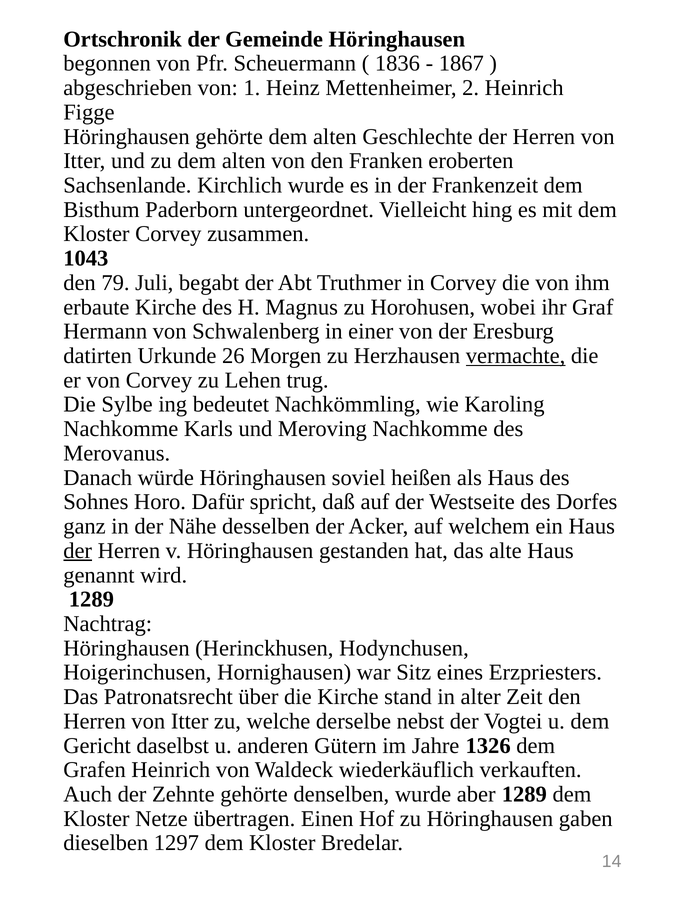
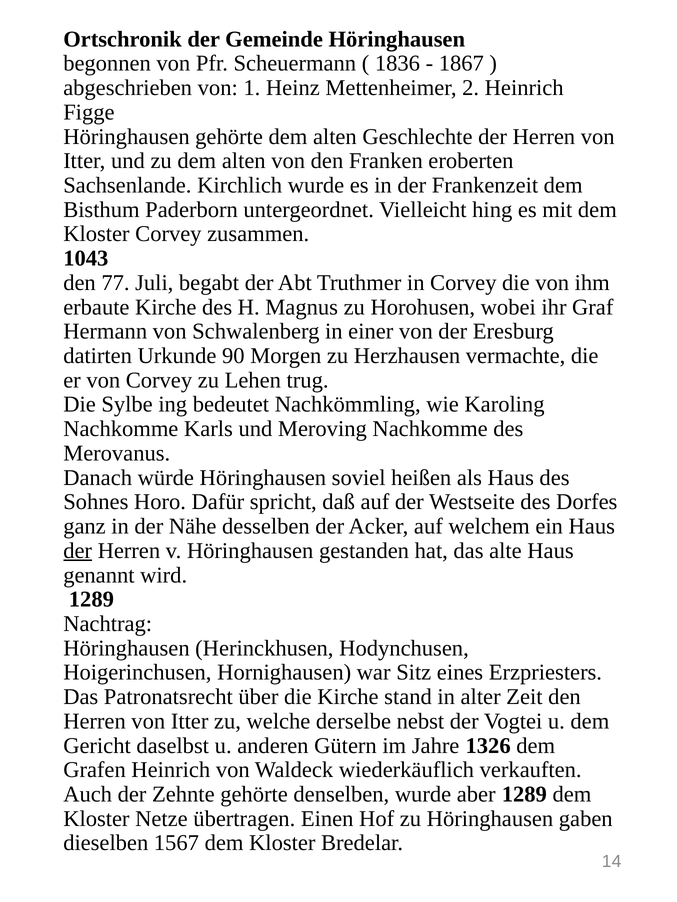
79: 79 -> 77 (116, 283)
26: 26 -> 90 (233, 356)
vermachte underline: present -> none (516, 356)
1297: 1297 -> 1567 (176, 844)
